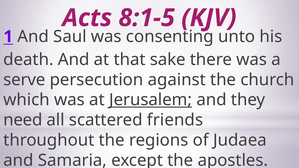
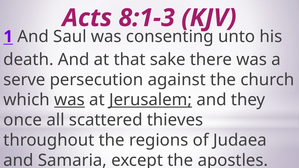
8:1-5: 8:1-5 -> 8:1-3 (147, 18)
was underline: none -> present (69, 100)
need: need -> once (23, 120)
friends: friends -> thieves (175, 120)
